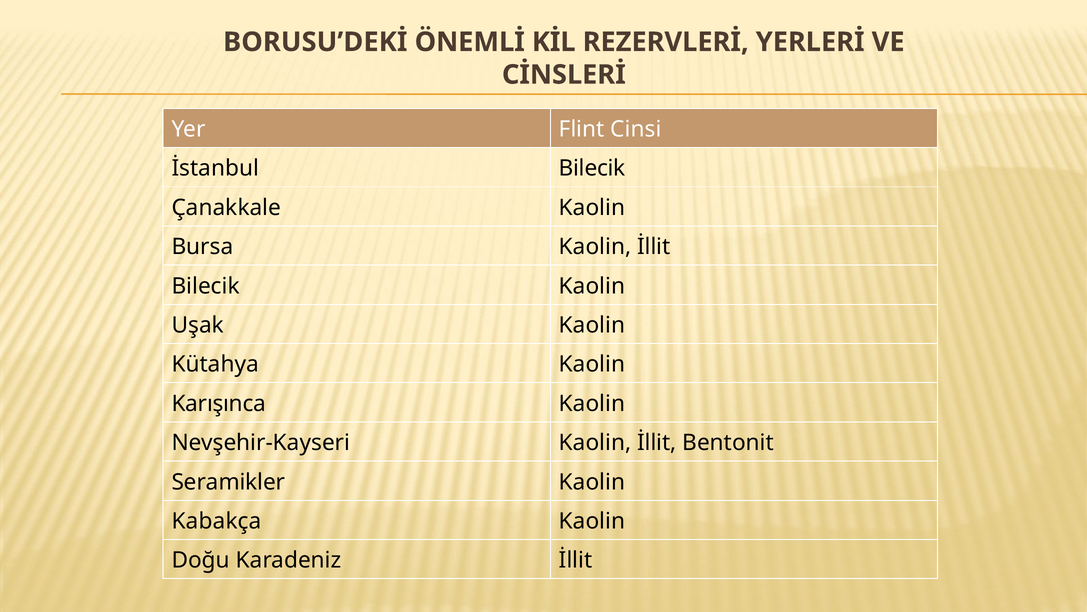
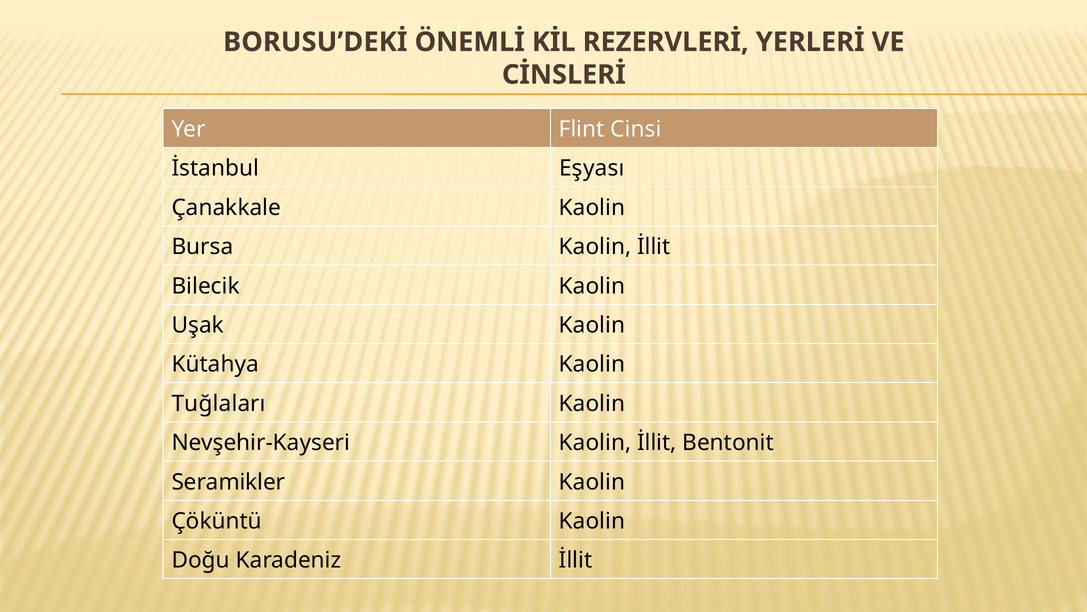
İstanbul Bilecik: Bilecik -> Eşyası (592, 168)
Karışınca: Karışınca -> Tuğlaları (219, 403)
Kabakça: Kabakça -> Çöküntü (217, 521)
